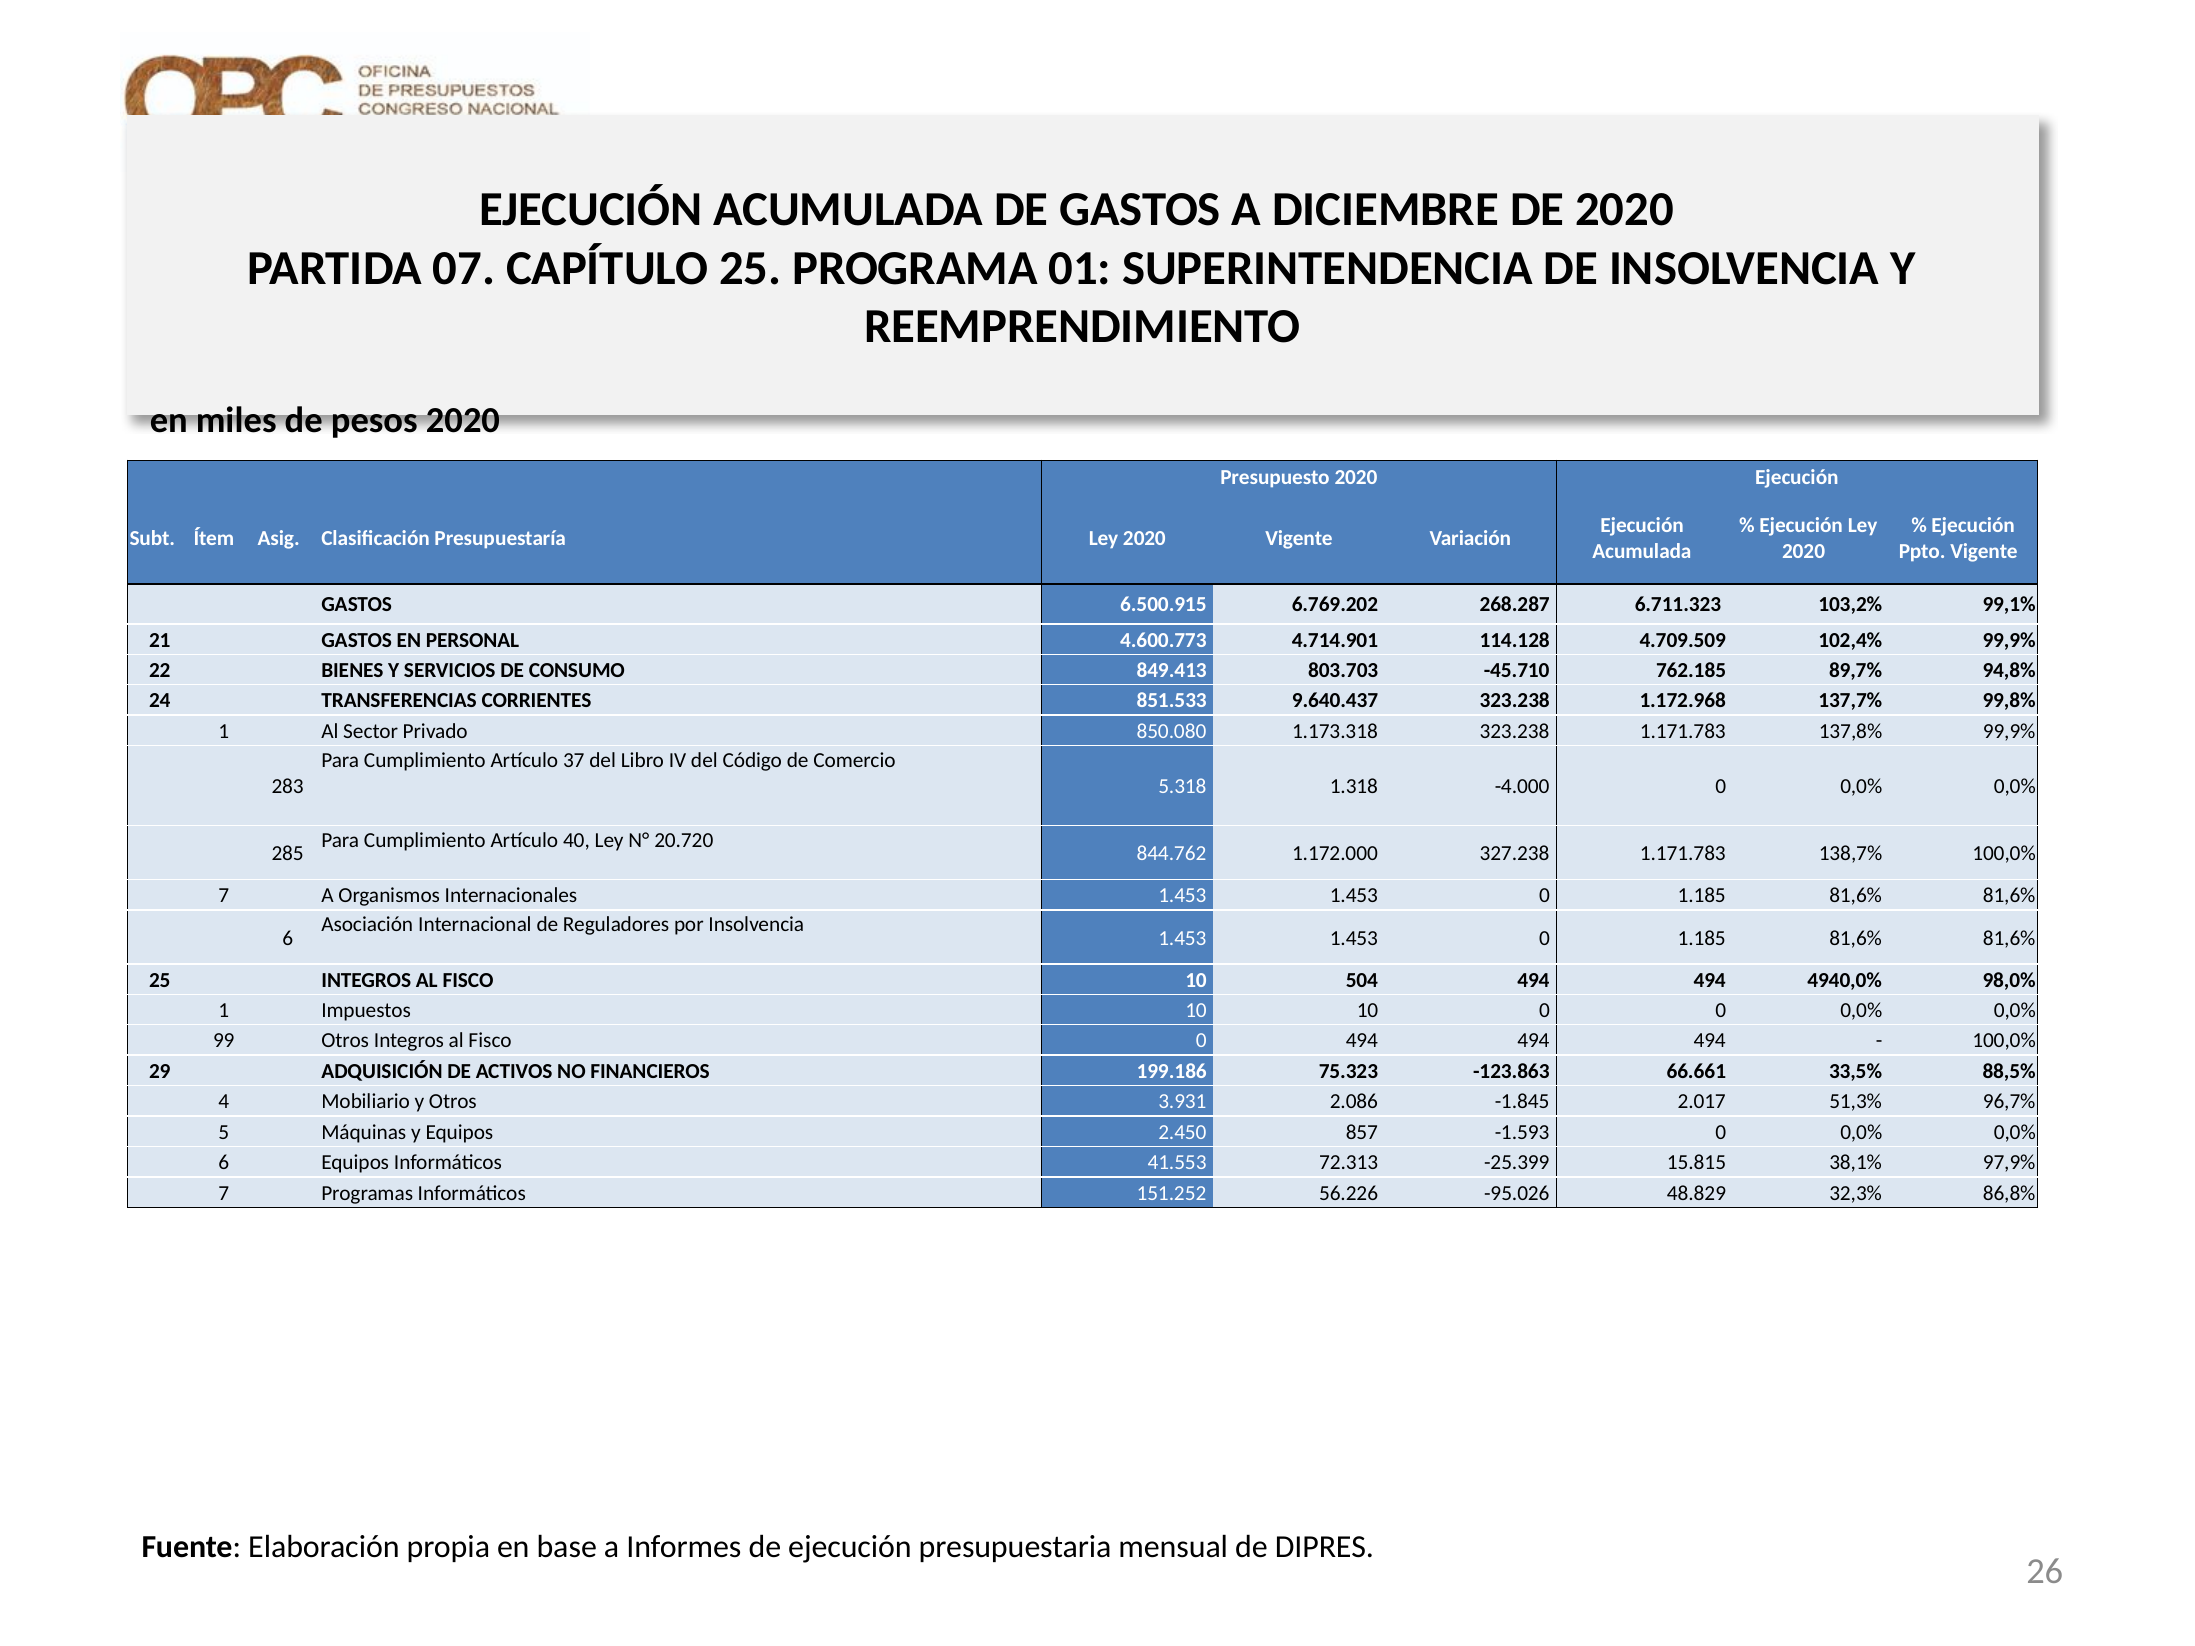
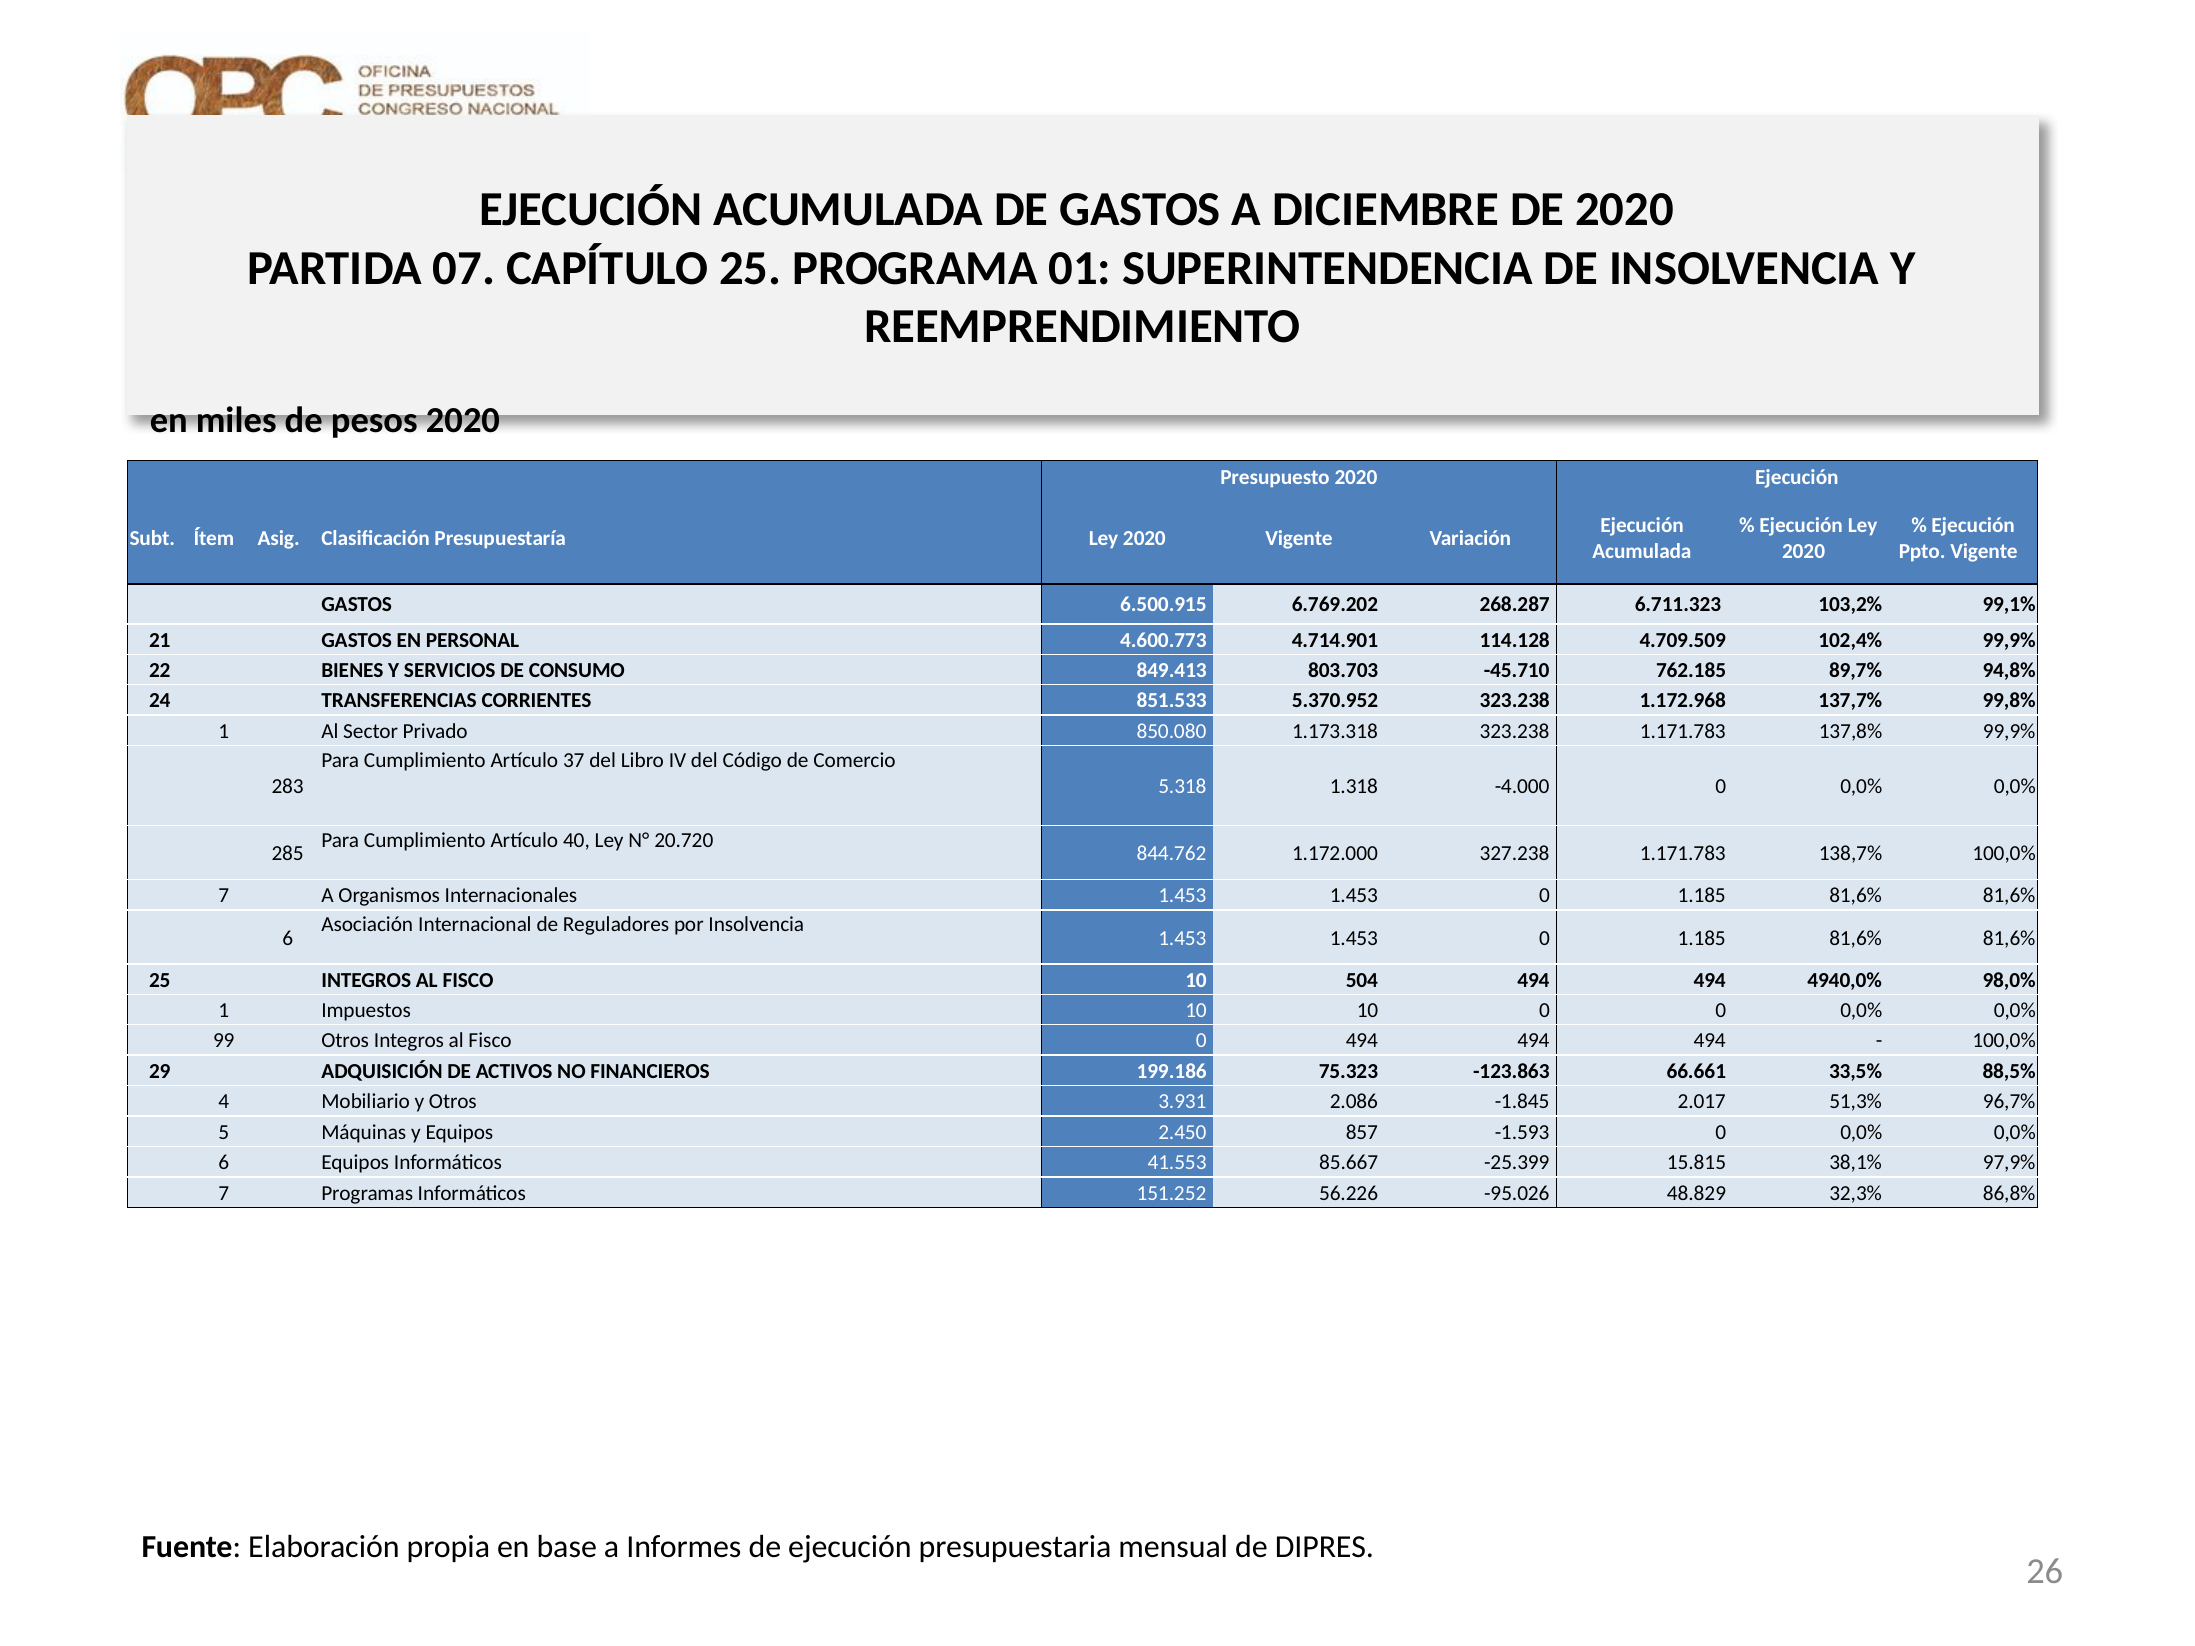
9.640.437: 9.640.437 -> 5.370.952 (1335, 701)
72.313: 72.313 -> 85.667 (1349, 1163)
